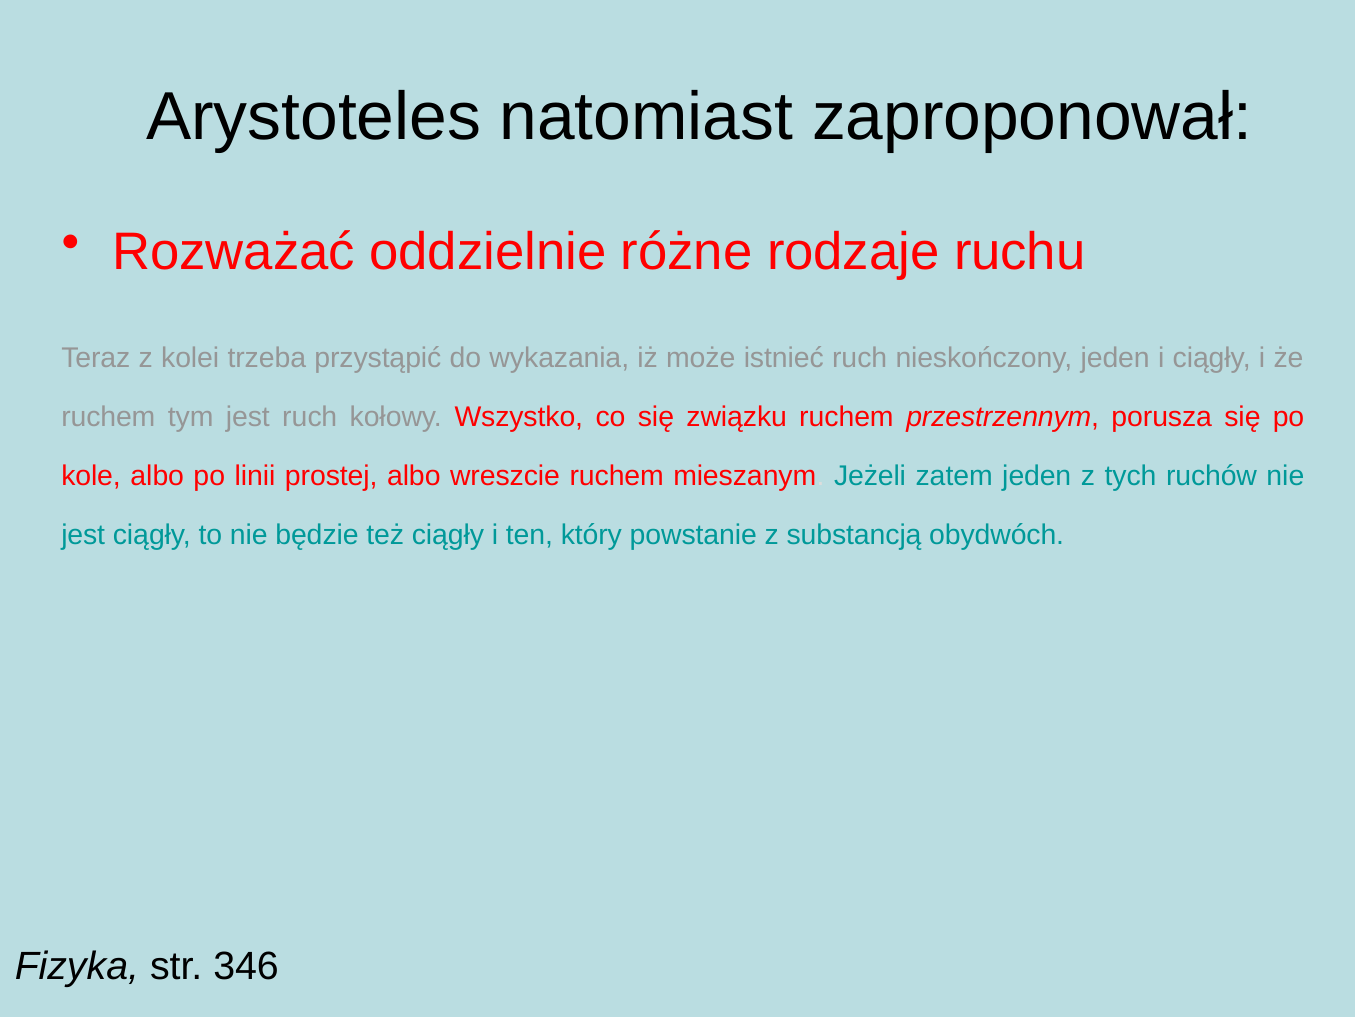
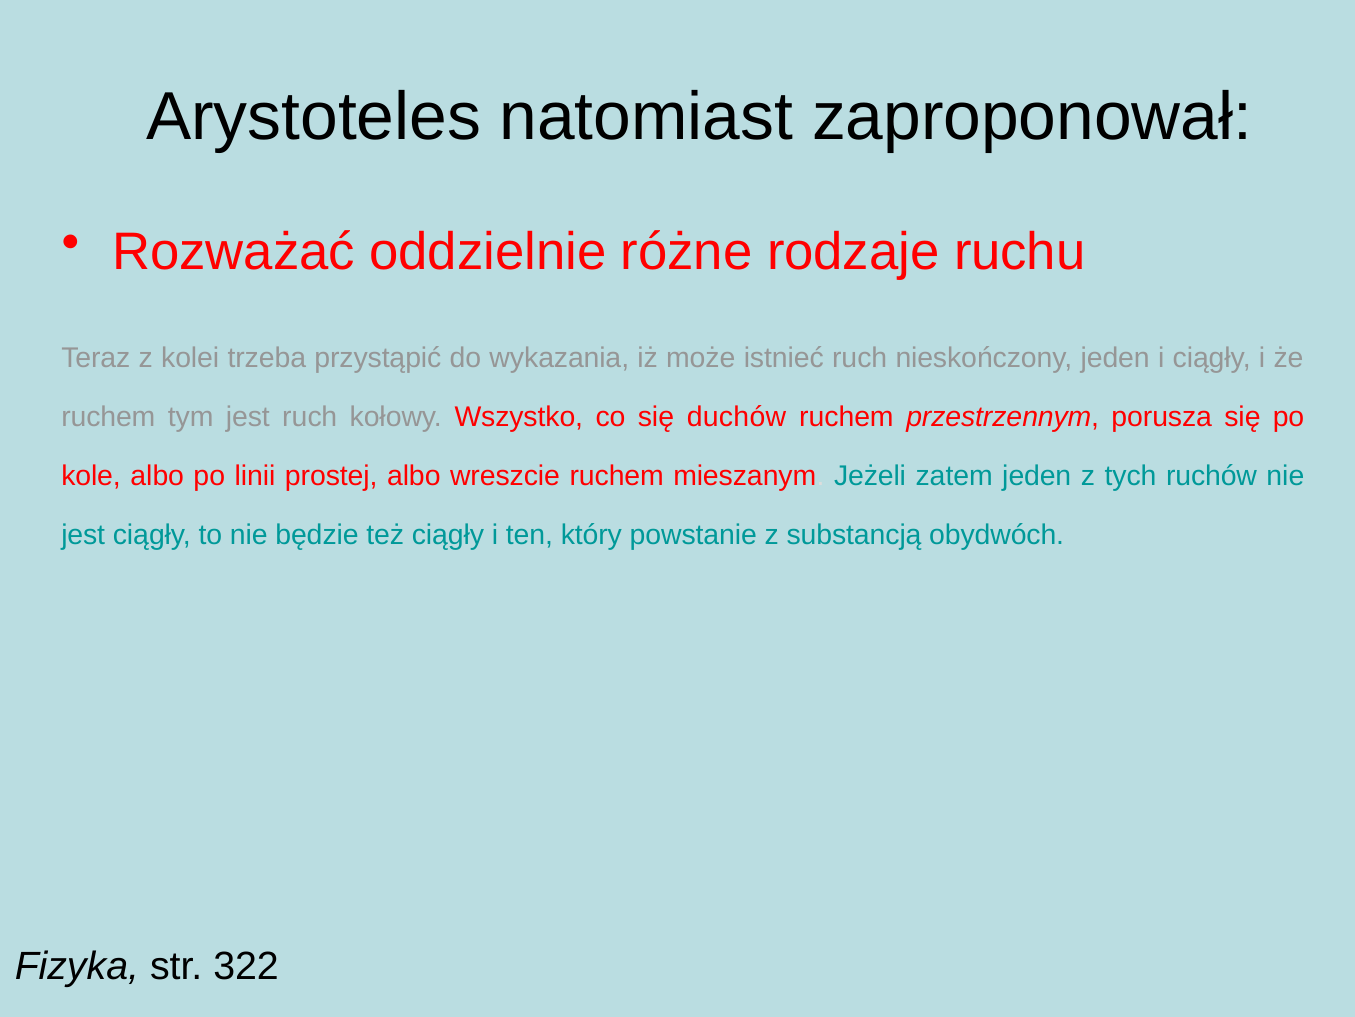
związku: związku -> duchów (736, 417)
346: 346 -> 322 (246, 966)
